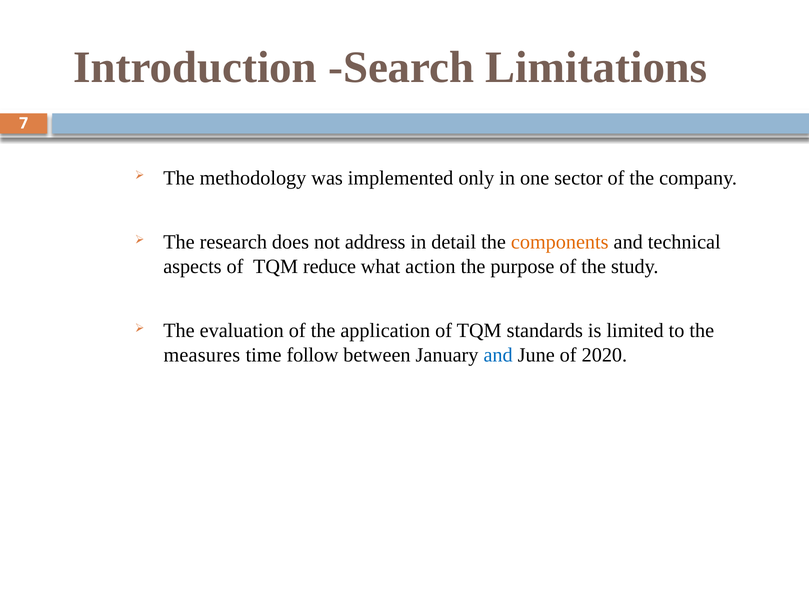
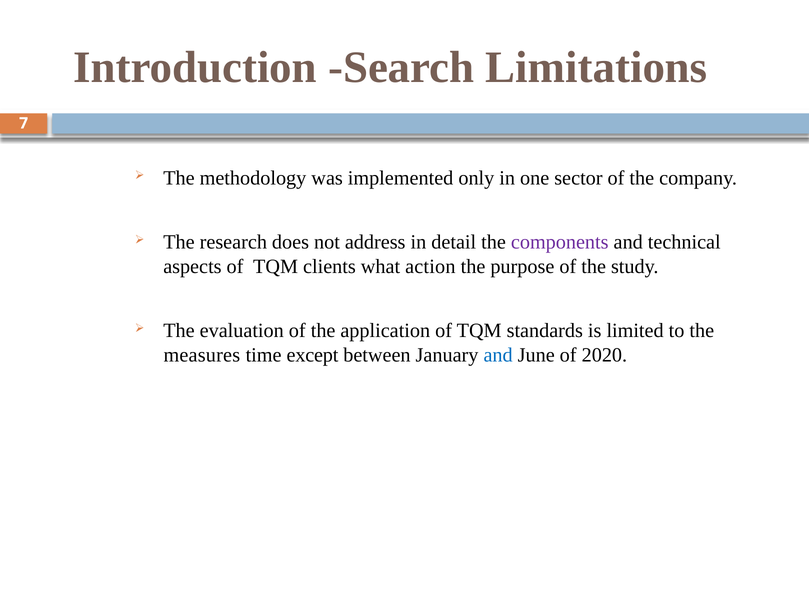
components colour: orange -> purple (560, 242)
reduce: reduce -> clients (329, 266)
follow: follow -> except (312, 355)
